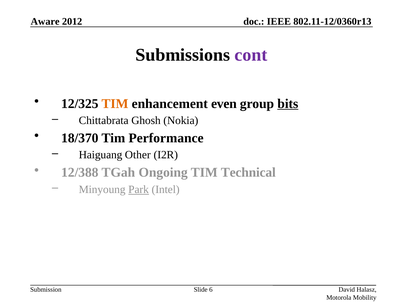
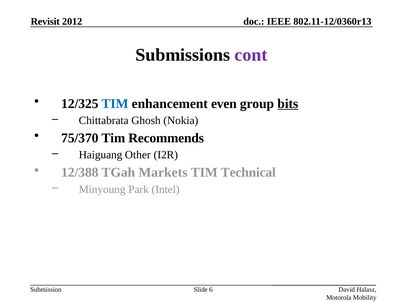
Aware: Aware -> Revisit (45, 22)
TIM colour: orange -> blue (115, 104)
18/370: 18/370 -> 75/370 (80, 138)
Performance: Performance -> Recommends (166, 138)
Ongoing: Ongoing -> Markets (163, 173)
Park underline: present -> none (139, 190)
